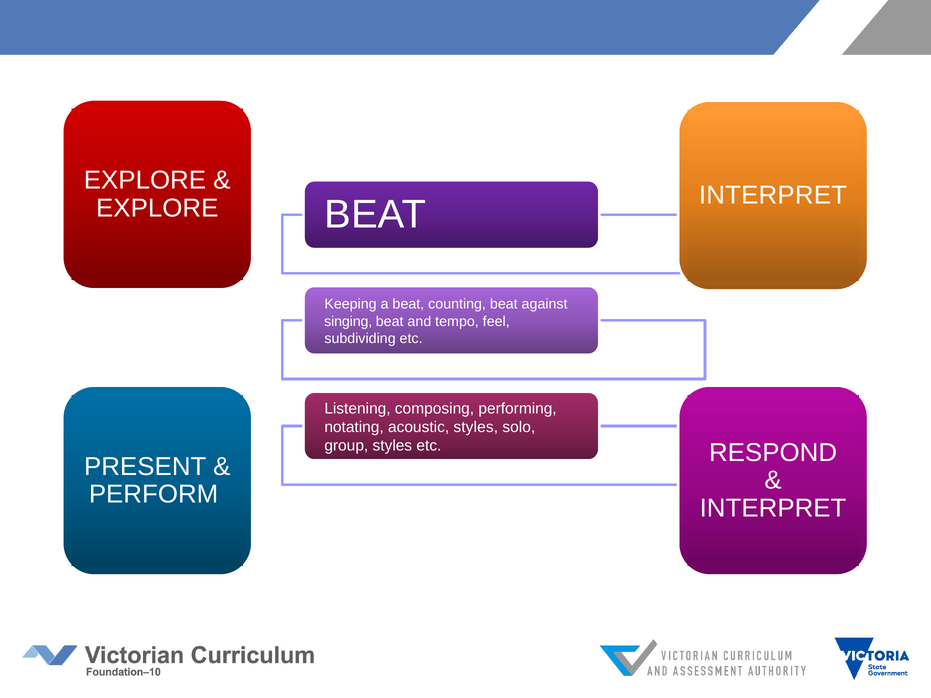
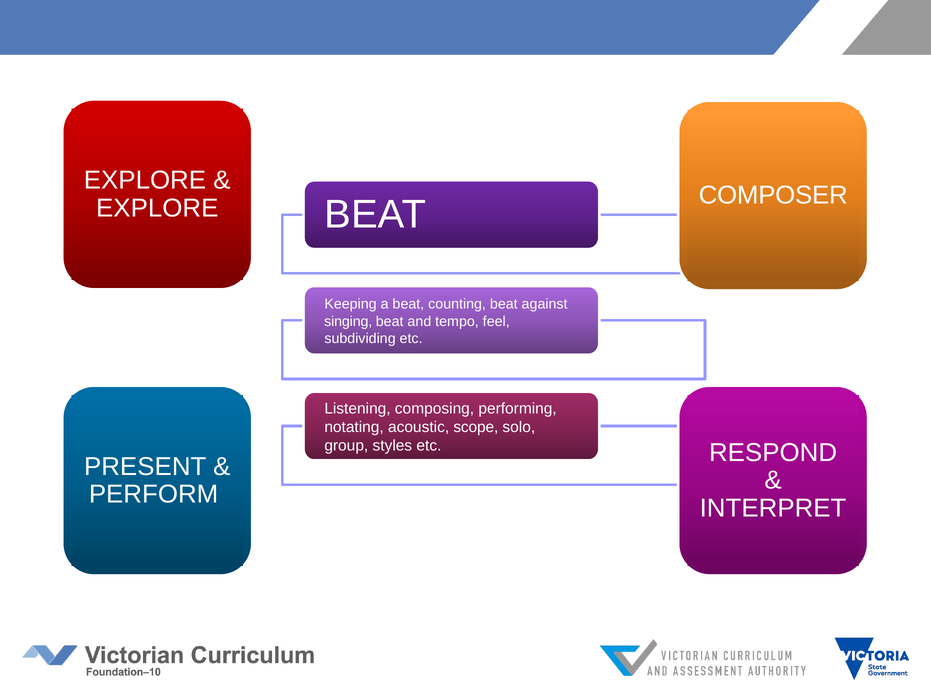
INTERPRET: INTERPRET -> COMPOSER (773, 195)
acoustic styles: styles -> scope (476, 427)
